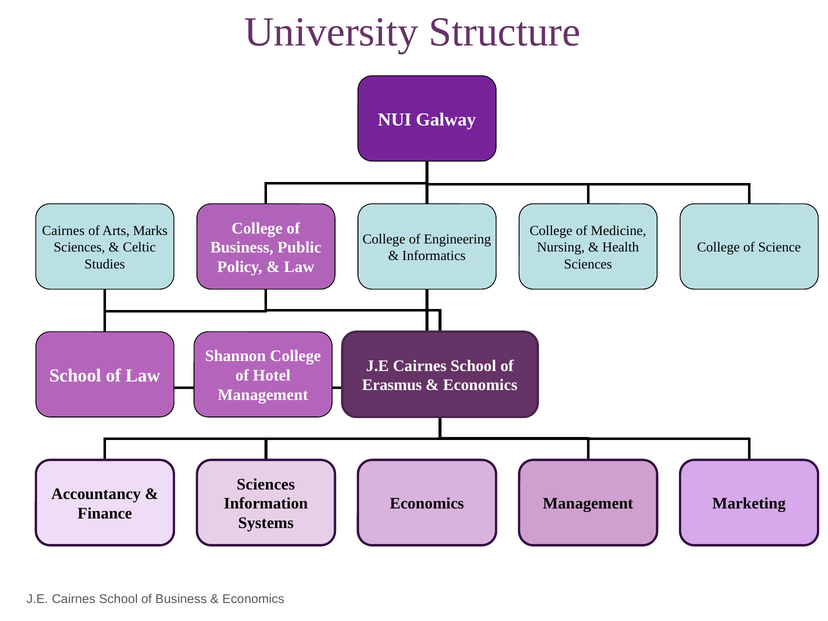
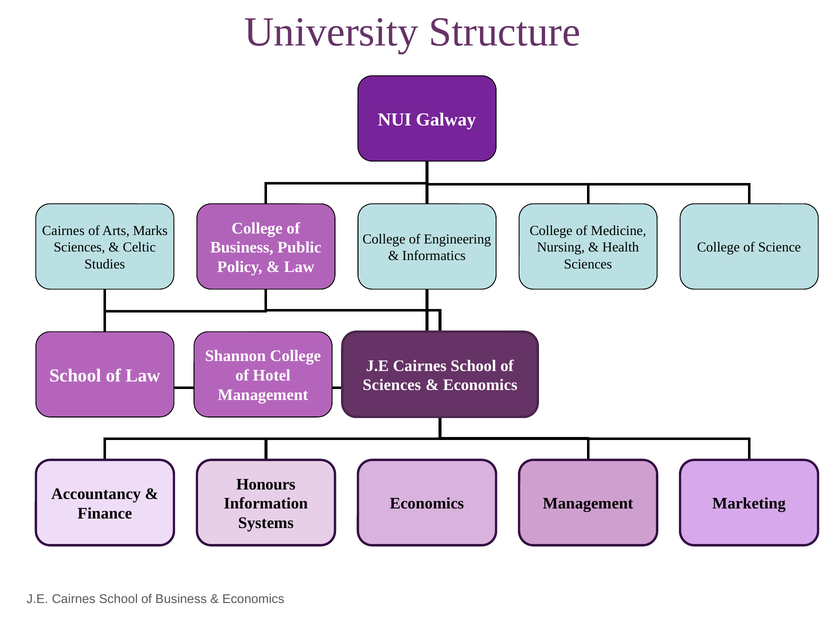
Erasmus: Erasmus -> Sciences (392, 385)
Sciences: Sciences -> Honours (266, 484)
